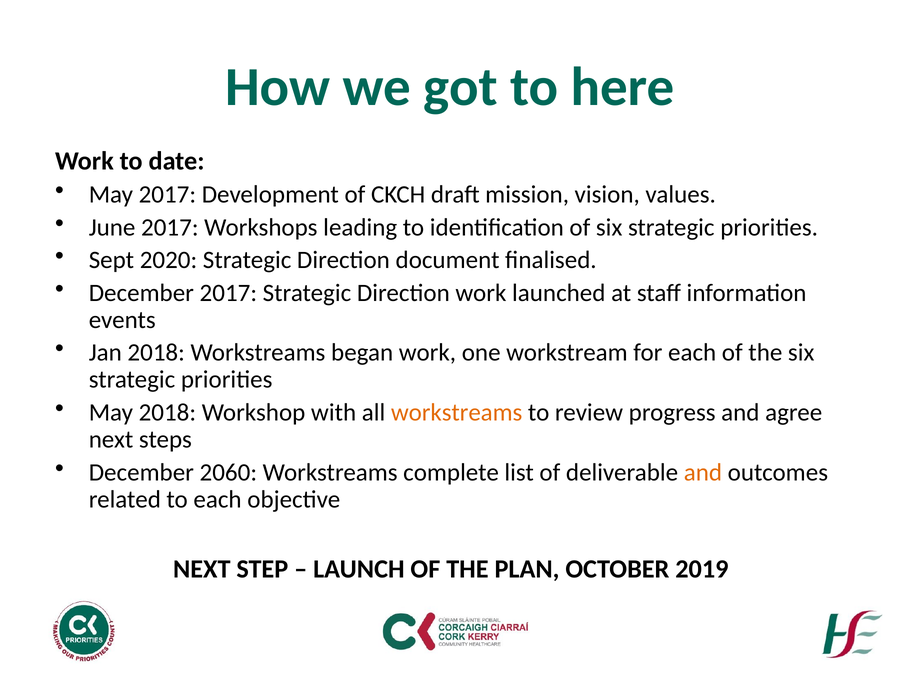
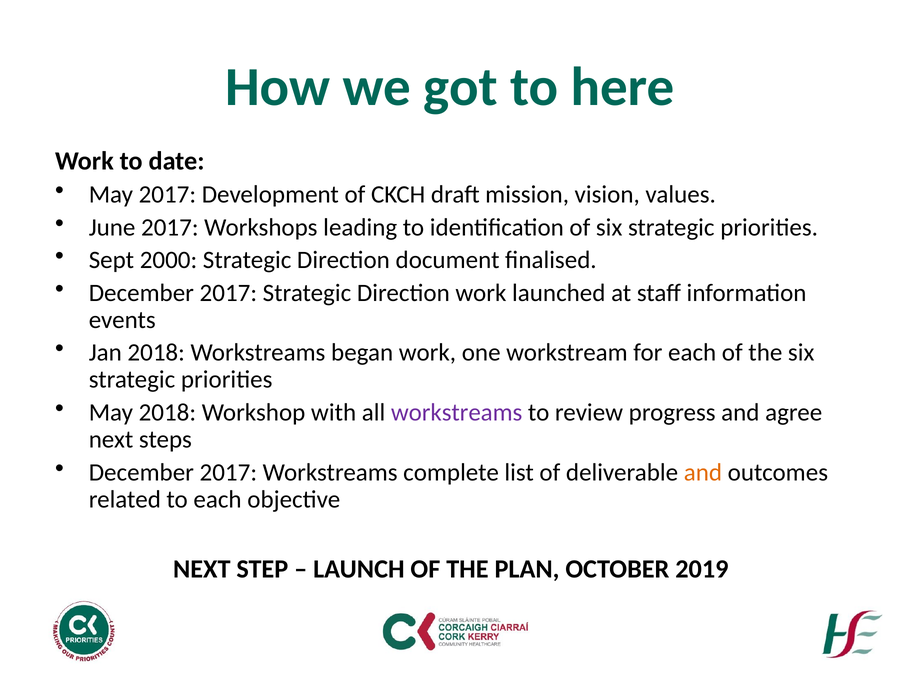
2020: 2020 -> 2000 (168, 260)
workstreams colour: orange -> purple (457, 413)
2060: 2060 -> 2017 (228, 472)
